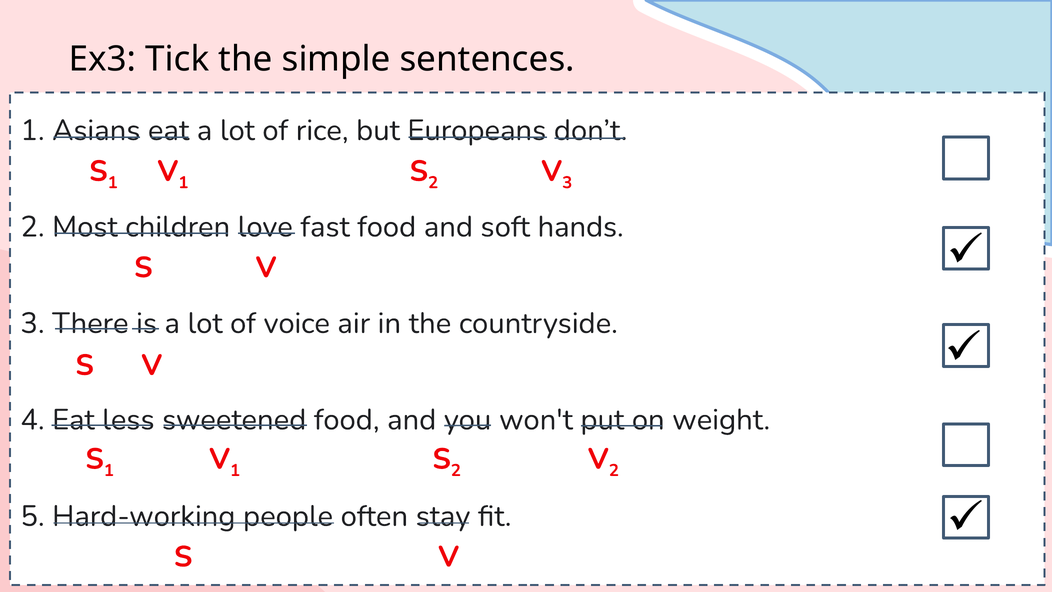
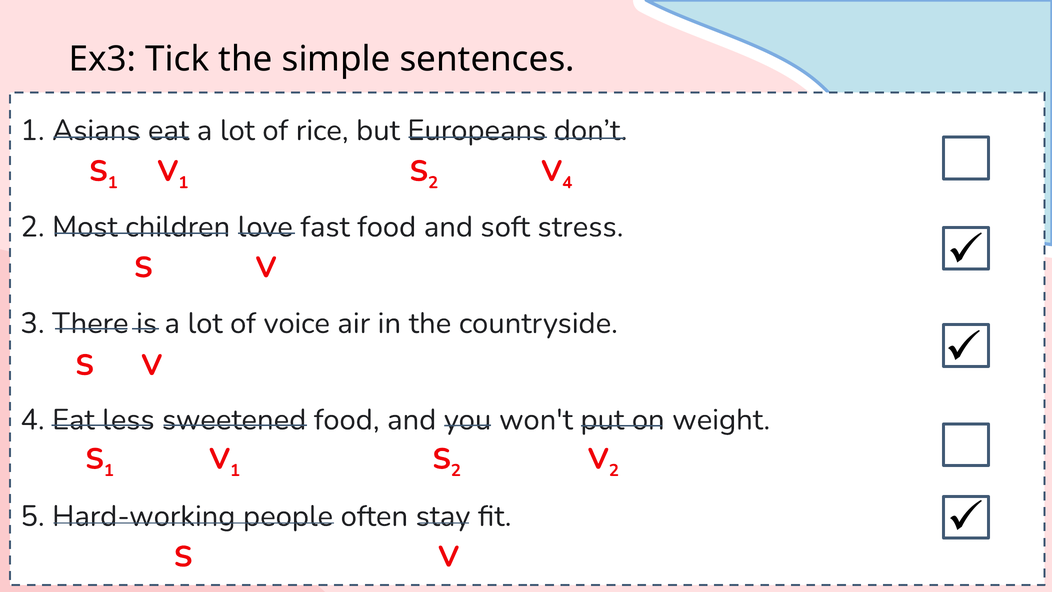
V 3: 3 -> 4 (567, 182)
hands: hands -> stress (581, 227)
